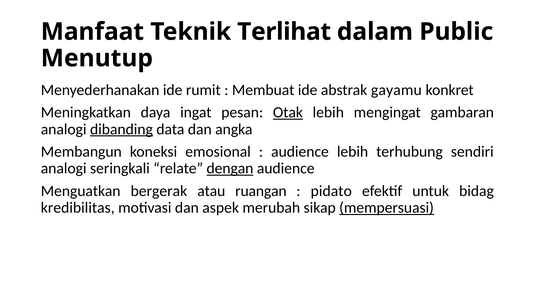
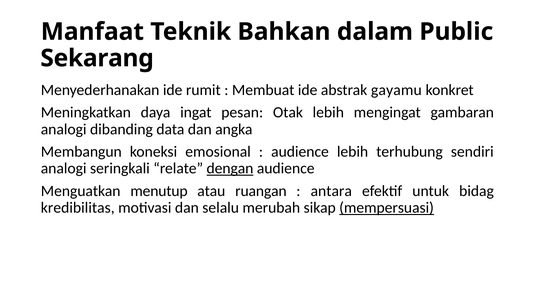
Terlihat: Terlihat -> Bahkan (284, 32)
Menutup: Menutup -> Sekarang (97, 58)
Otak underline: present -> none (288, 112)
dibanding underline: present -> none (121, 129)
bergerak: bergerak -> menutup (159, 191)
pidato: pidato -> antara (331, 191)
aspek: aspek -> selalu (221, 208)
